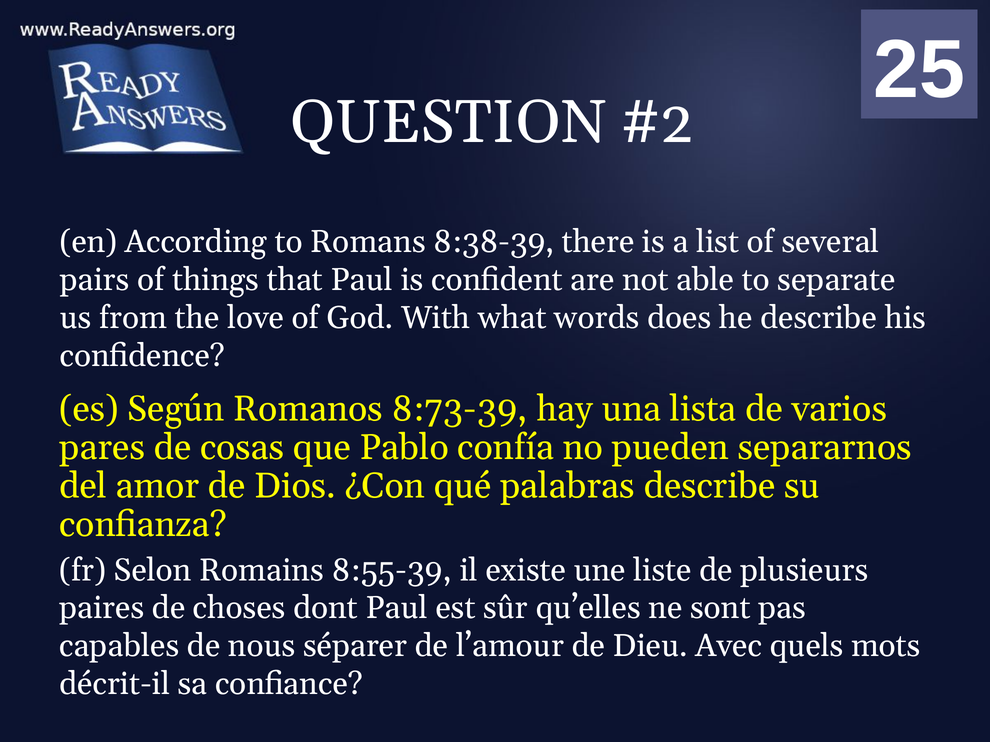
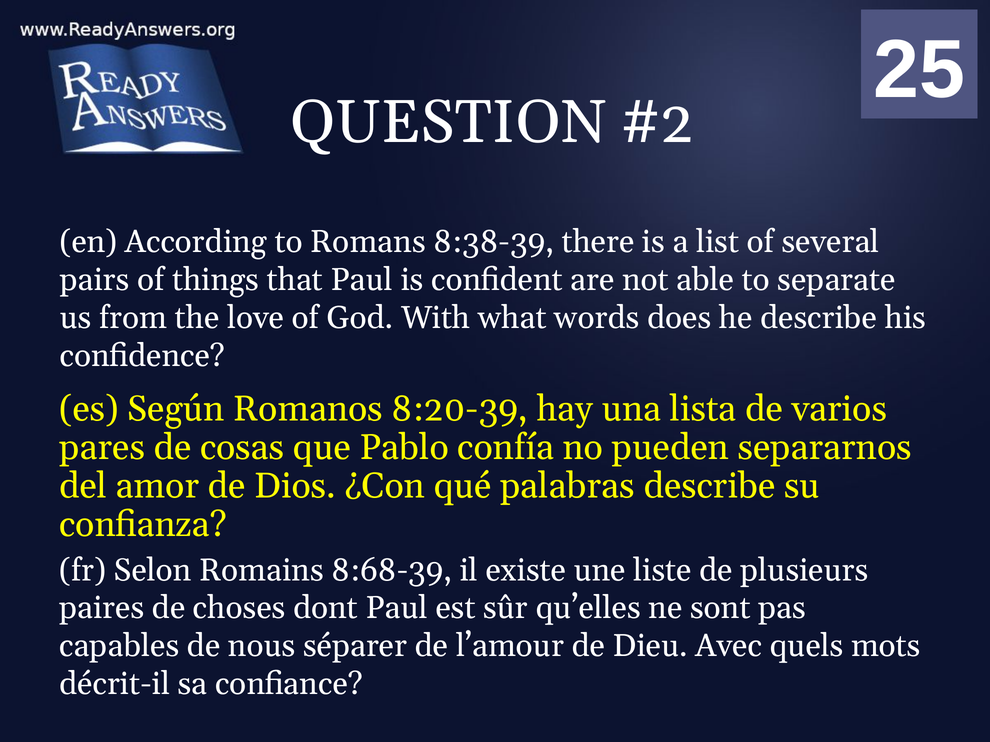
8:73-39: 8:73-39 -> 8:20-39 (460, 409)
8:55-39: 8:55-39 -> 8:68-39 (392, 571)
